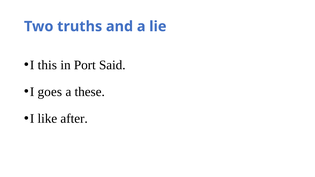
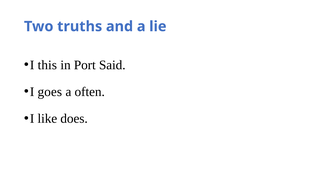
these: these -> often (90, 92)
after: after -> does (74, 119)
